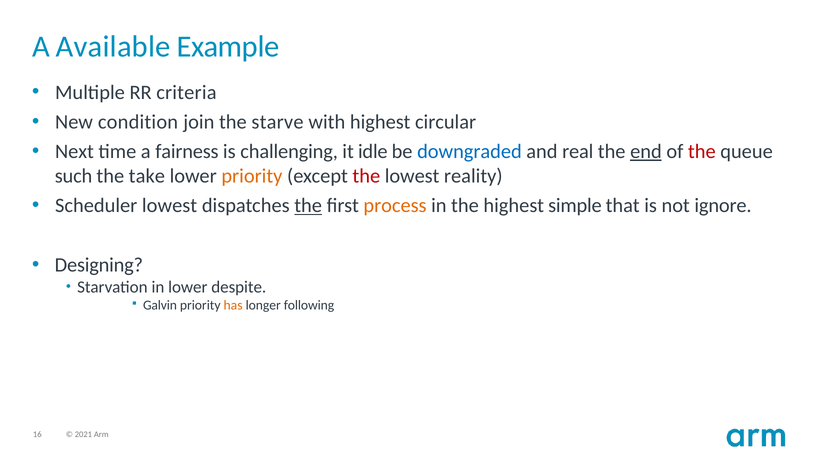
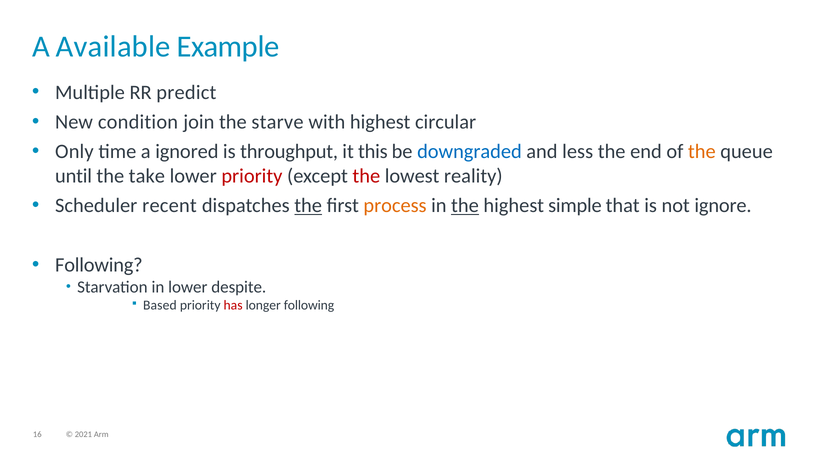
criteria: criteria -> predict (186, 92)
Next: Next -> Only (74, 151)
fairness: fairness -> ignored (187, 151)
challenging: challenging -> throughput (289, 151)
idle: idle -> this (373, 151)
real: real -> less (578, 151)
end underline: present -> none (646, 151)
the colour: red -> orange (702, 151)
such: such -> until (74, 176)
priority colour: orange -> red (252, 176)
Scheduler lowest: lowest -> recent (170, 206)
the underline: none -> present (465, 206)
Designing: Designing -> Following (99, 265)
Galvin: Galvin -> Based (160, 305)
has colour: orange -> red (233, 305)
